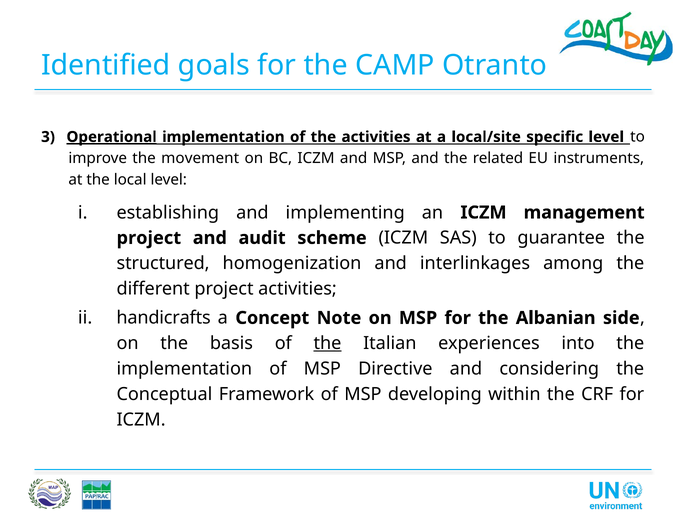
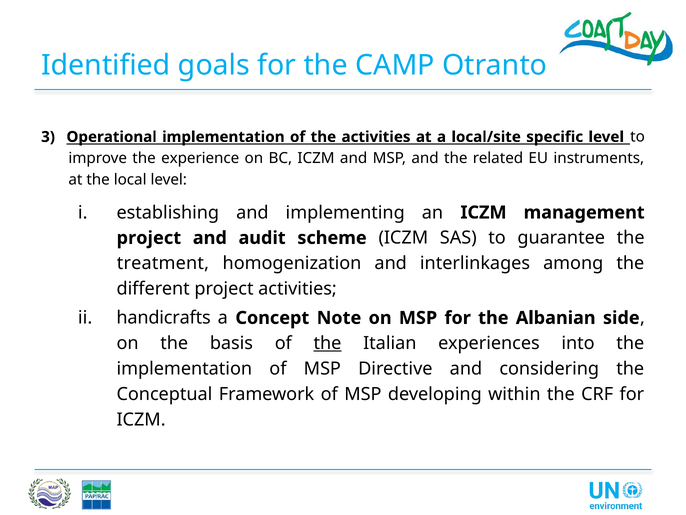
Operational underline: present -> none (112, 137)
movement: movement -> experience (200, 158)
structured: structured -> treatment (163, 263)
